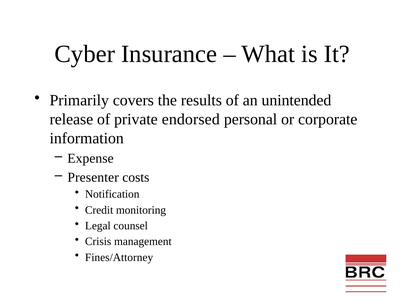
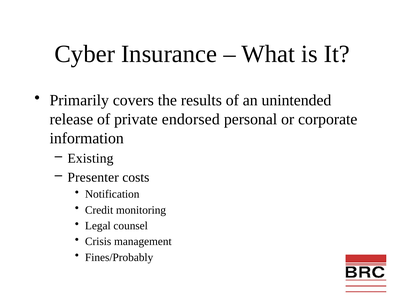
Expense: Expense -> Existing (90, 158)
Fines/Attorney: Fines/Attorney -> Fines/Probably (119, 257)
